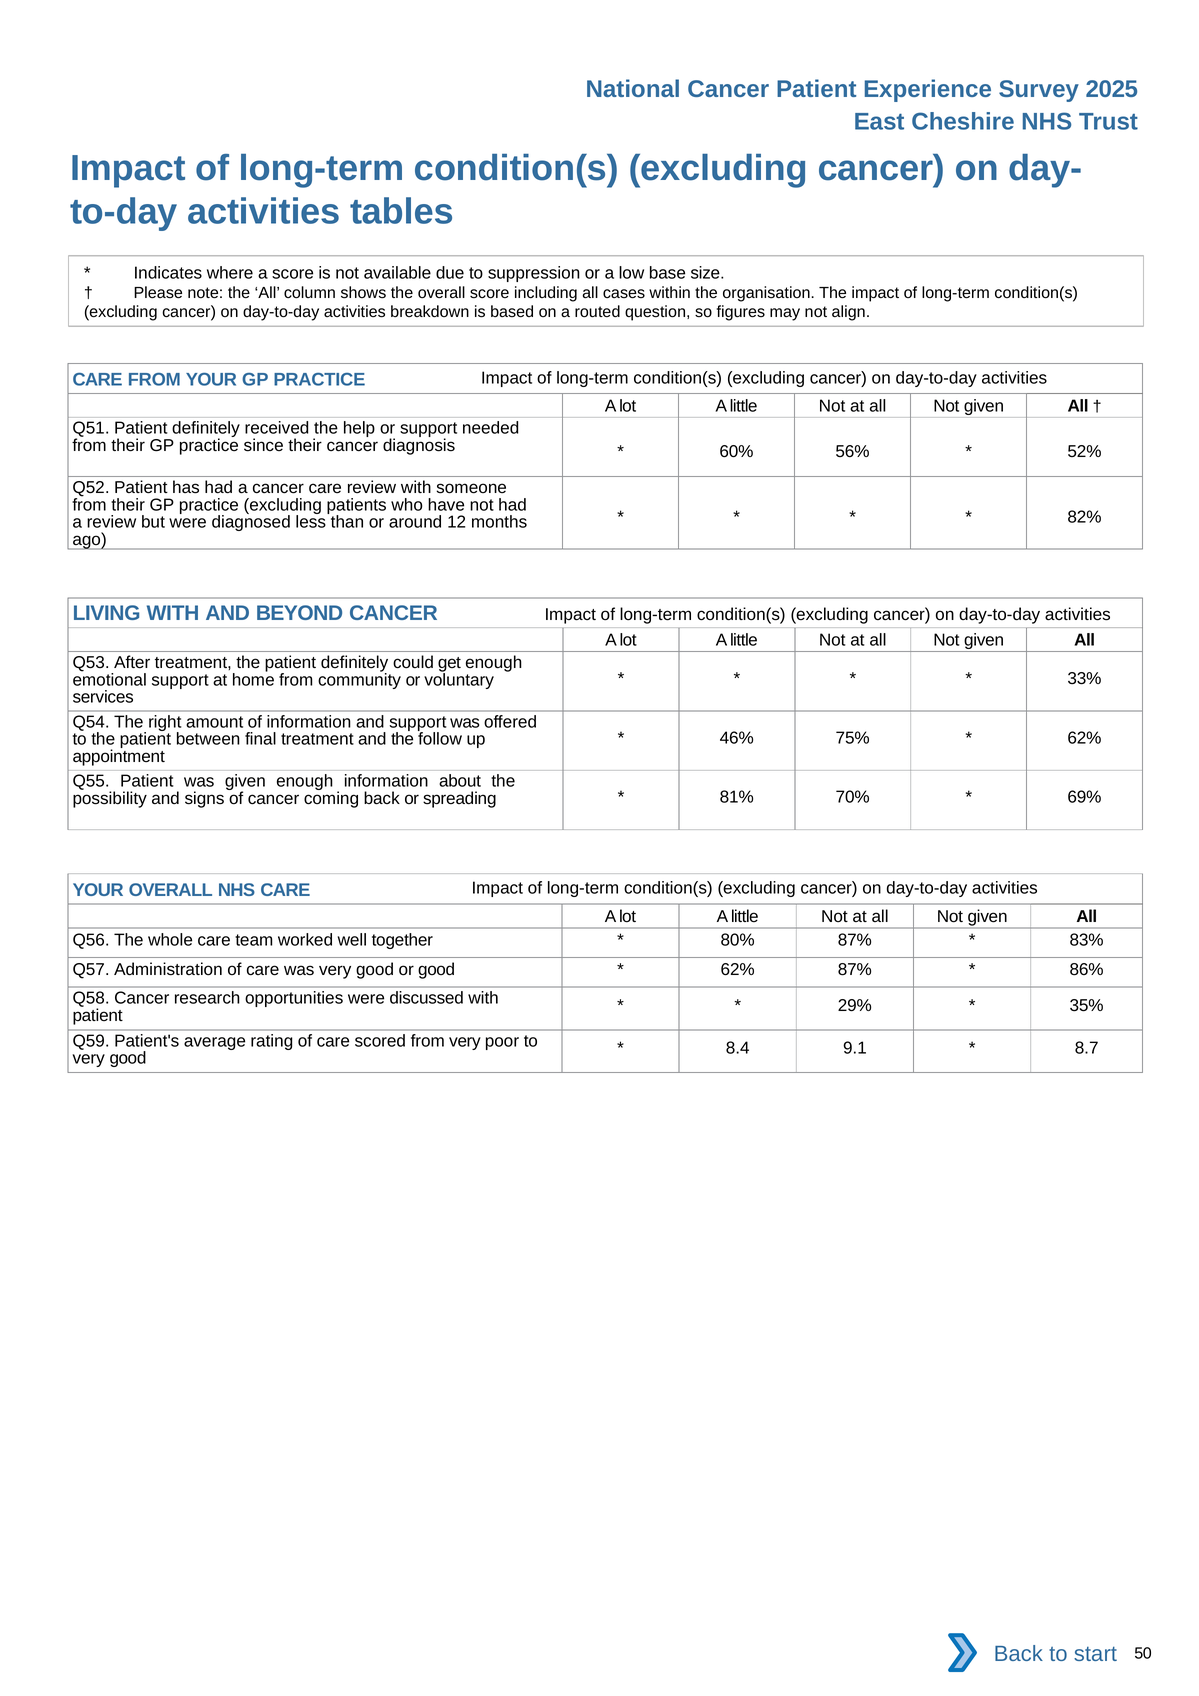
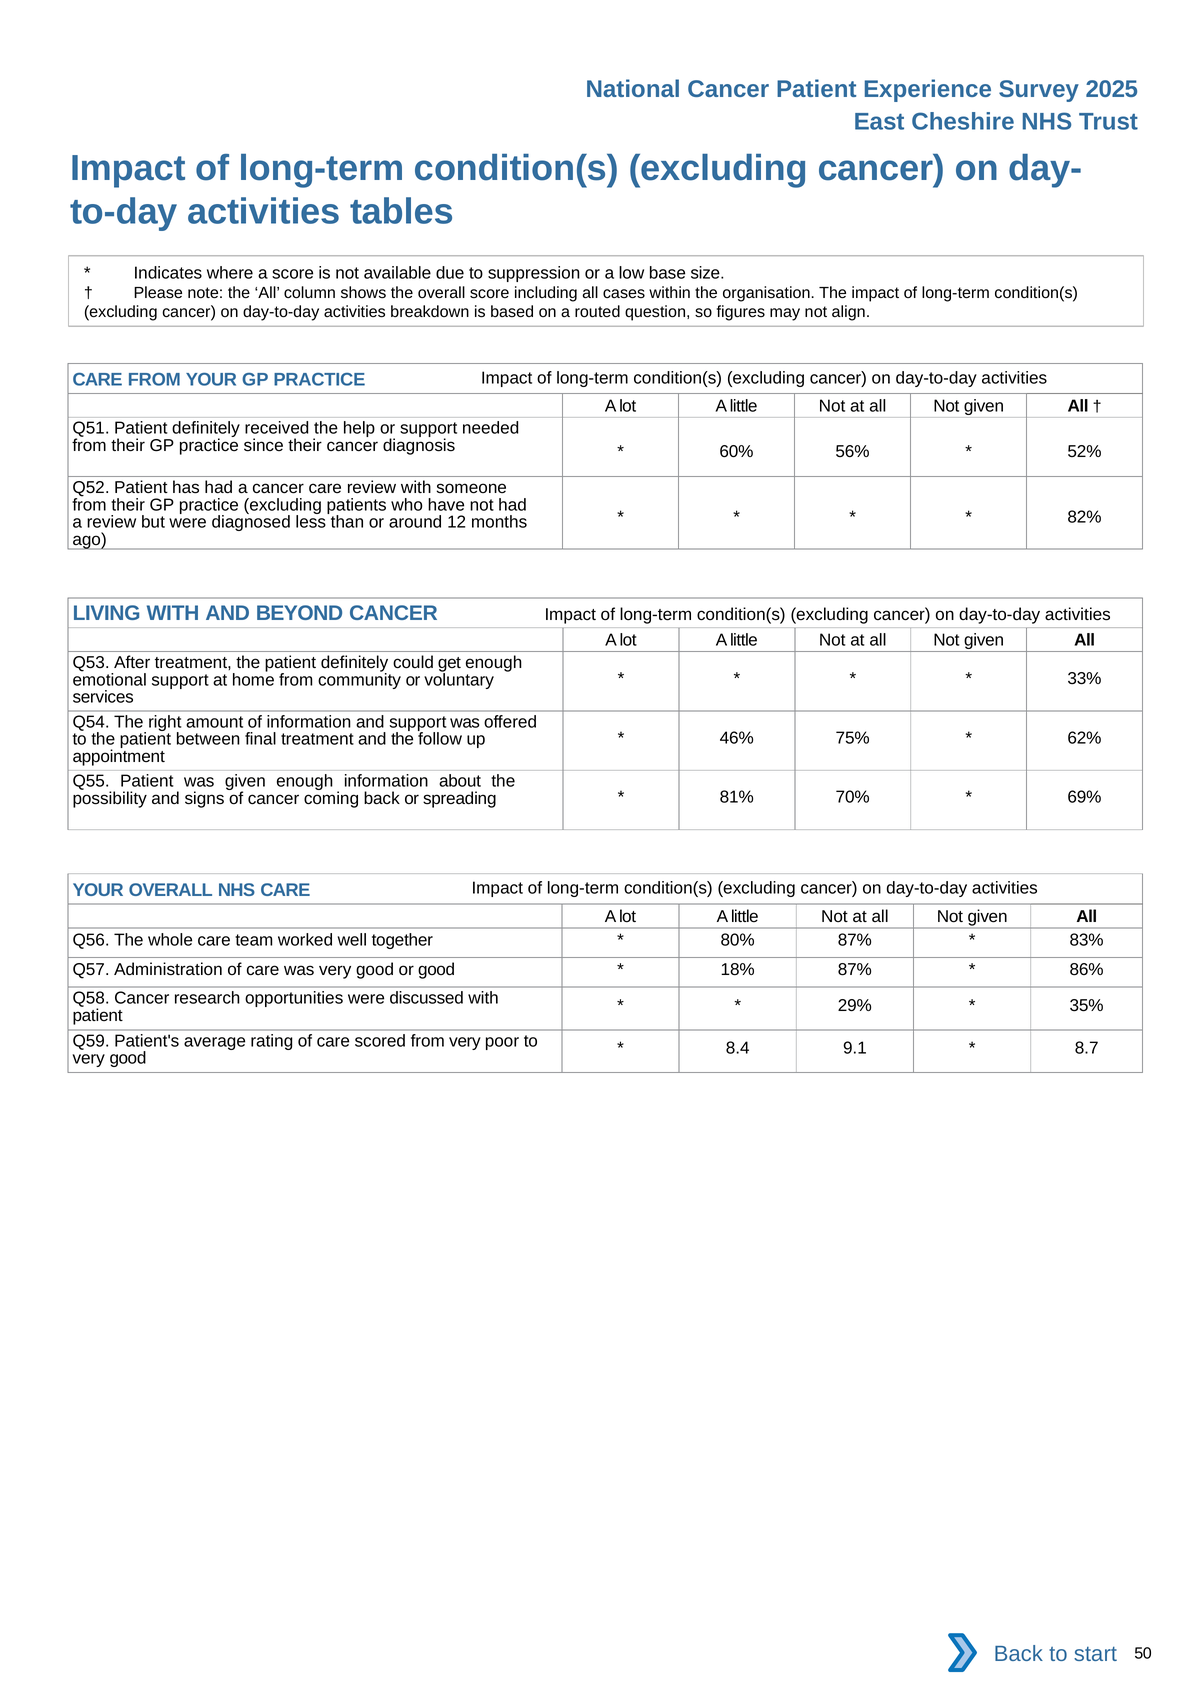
62%: 62% -> 18% (738, 970)
